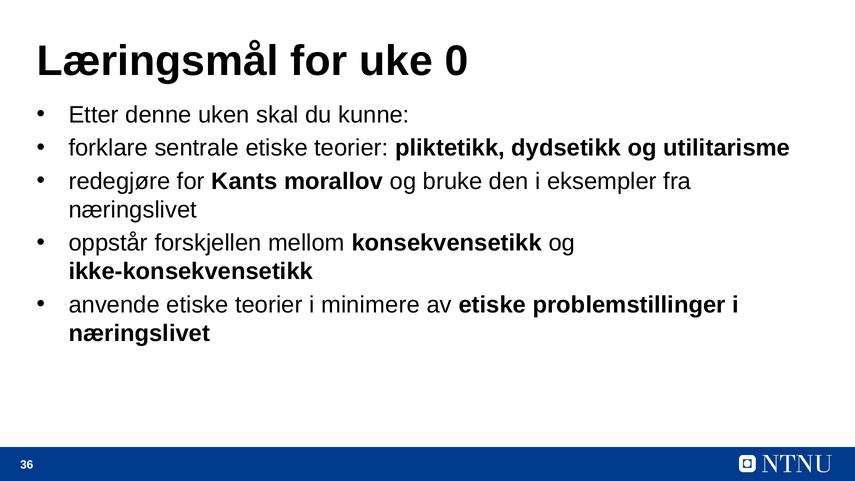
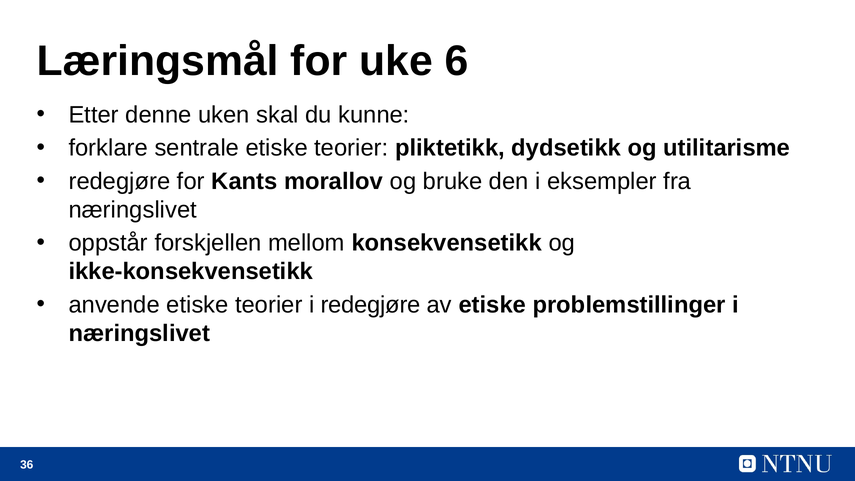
0: 0 -> 6 (457, 61)
i minimere: minimere -> redegjøre (371, 305)
